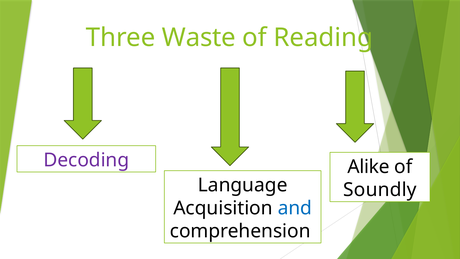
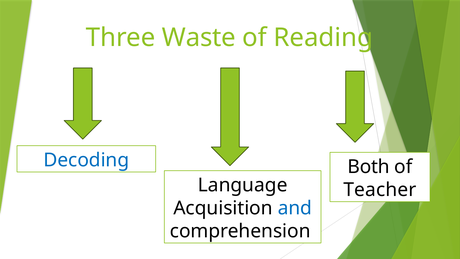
Decoding colour: purple -> blue (86, 160)
Alike: Alike -> Both (369, 167)
Soundly: Soundly -> Teacher (380, 190)
